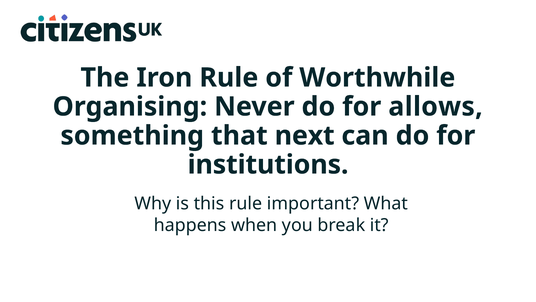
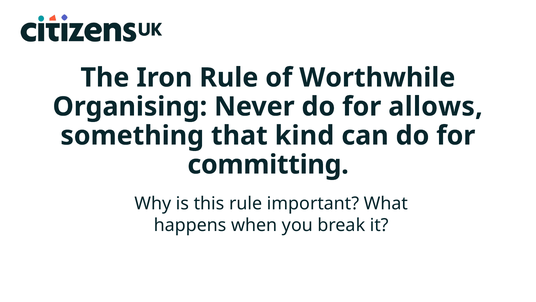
next: next -> kind (304, 135)
institutions: institutions -> committing (268, 164)
